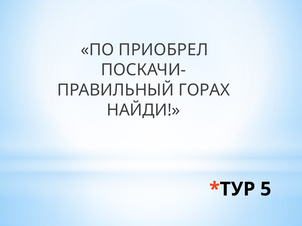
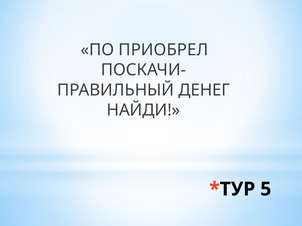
ГОРАХ: ГОРАХ -> ДЕНЕГ (204, 90)
